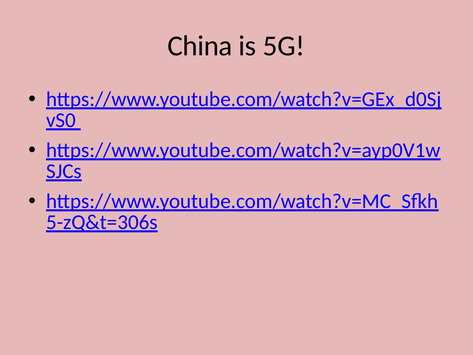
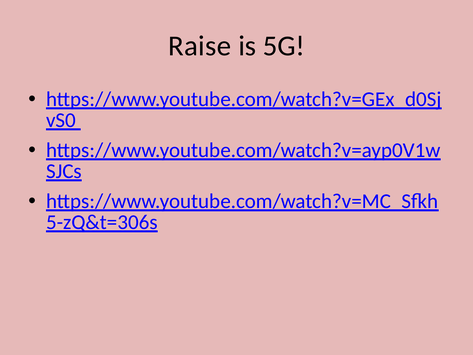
China: China -> Raise (200, 46)
